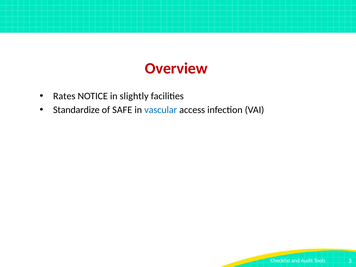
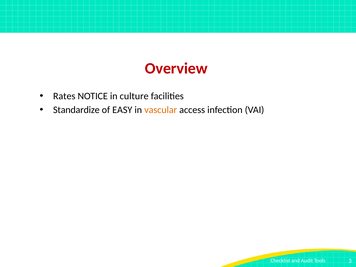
slightly: slightly -> culture (134, 96)
SAFE: SAFE -> EASY (122, 110)
vascular colour: blue -> orange (161, 110)
